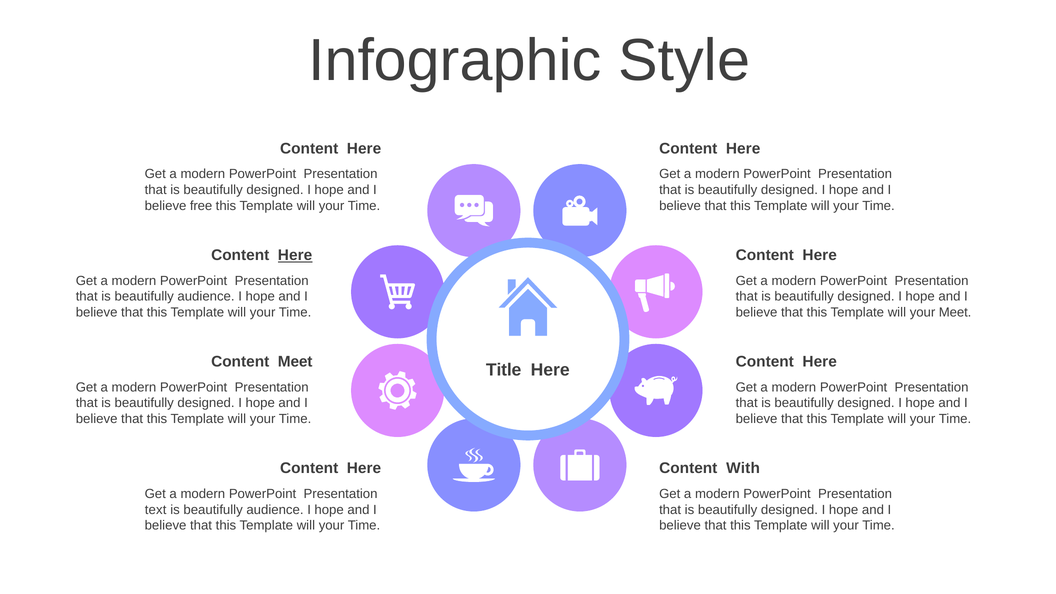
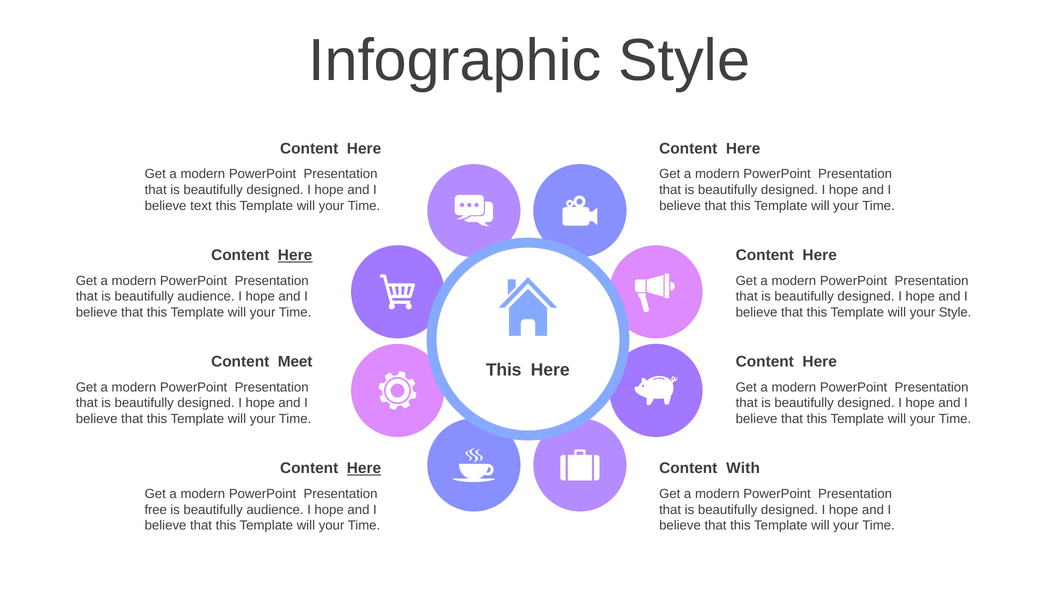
free: free -> text (201, 206)
your Meet: Meet -> Style (955, 312)
Title: Title -> This (504, 370)
Here underline: none -> present (364, 468)
text: text -> free (156, 510)
